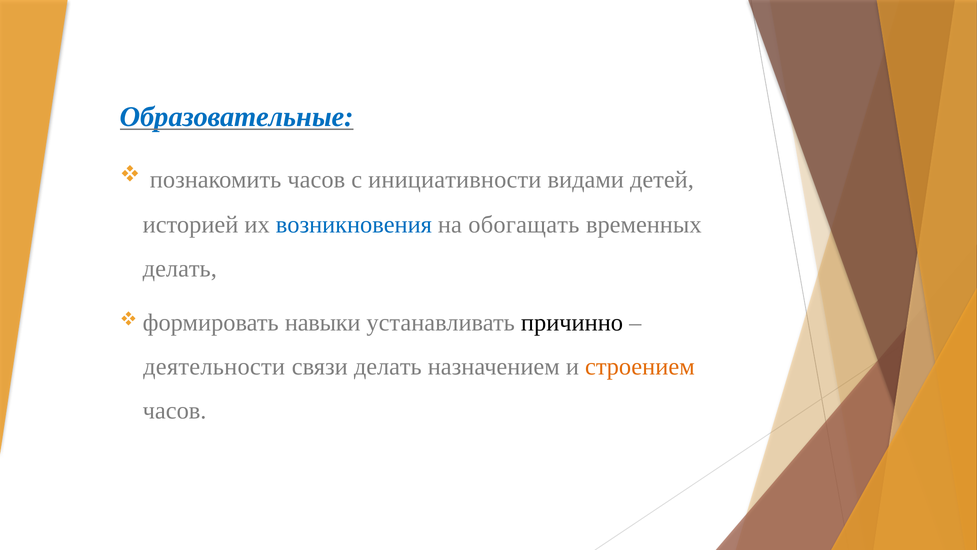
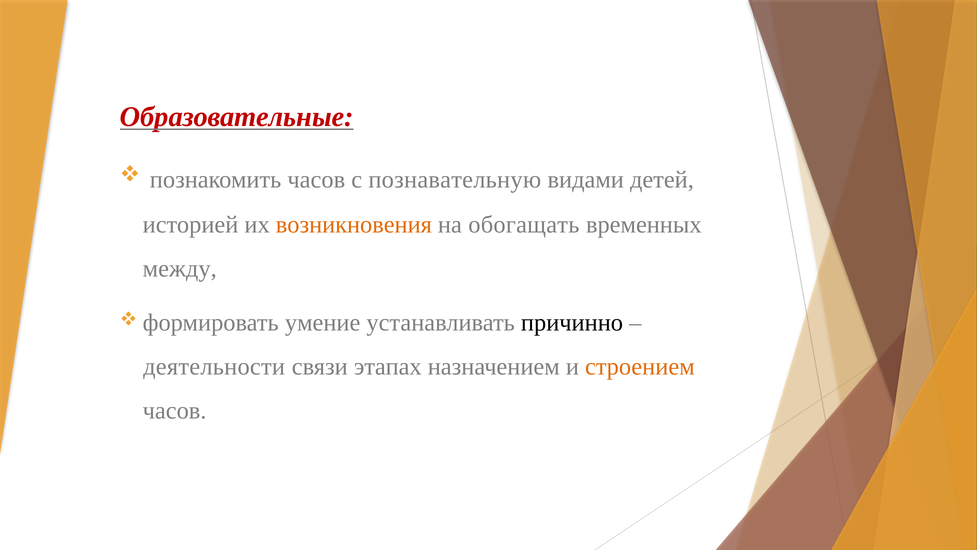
Образовательные colour: blue -> red (237, 117)
инициативности: инициативности -> познавательную (455, 180)
возникновения colour: blue -> orange (354, 224)
делать: делать -> между (180, 268)
навыки: навыки -> умение (323, 322)
связи делать: делать -> этапах (388, 366)
